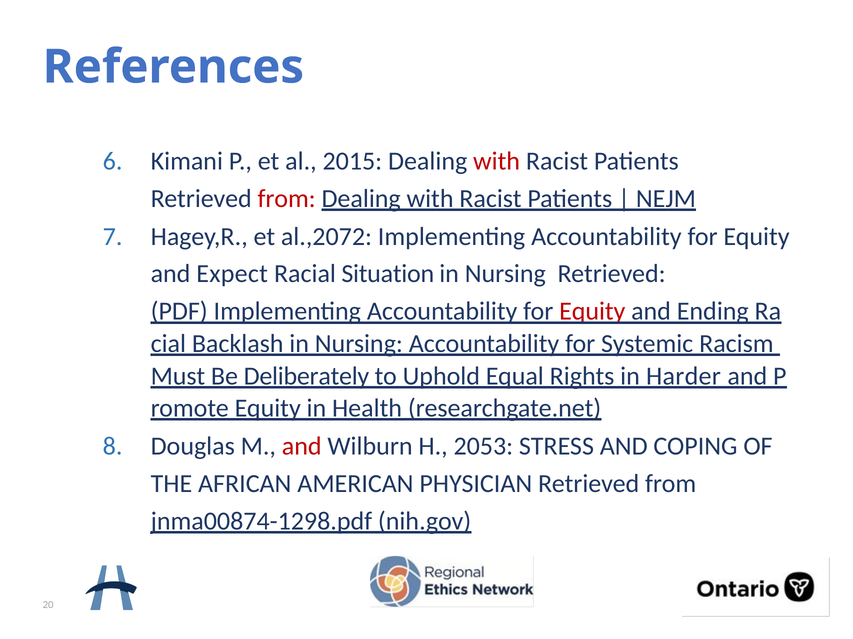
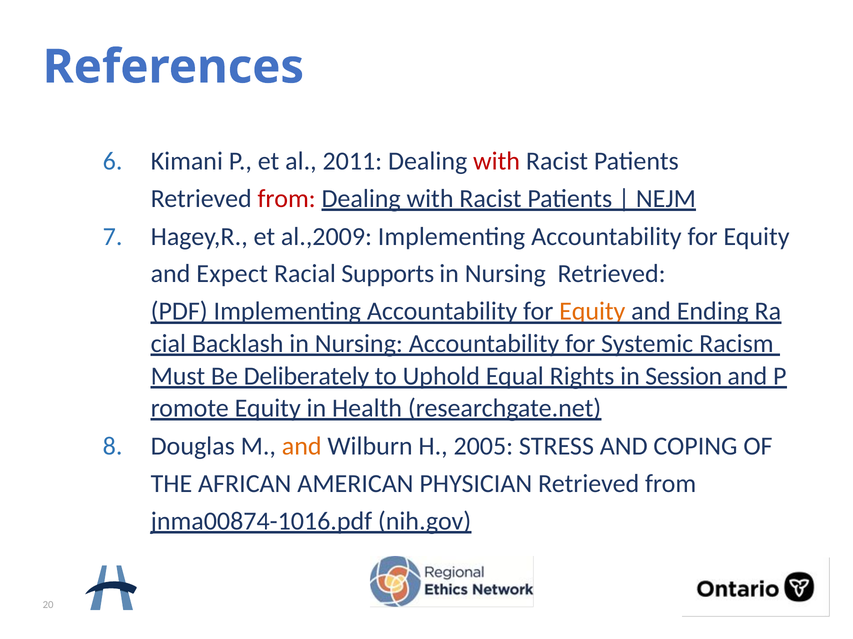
2015: 2015 -> 2011 (352, 161)
al.,2072: al.,2072 -> al.,2009 (326, 237)
Situation: Situation -> Supports (388, 274)
Equity colour: red -> orange (592, 312)
Harder: Harder -> Session (684, 376)
and colour: red -> orange (302, 447)
2053: 2053 -> 2005 (483, 447)
jnma00874-1298.pdf: jnma00874-1298.pdf -> jnma00874-1016.pdf (261, 522)
